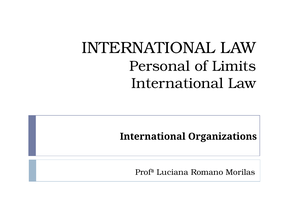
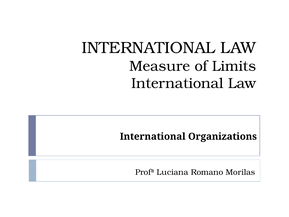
Personal: Personal -> Measure (160, 66)
